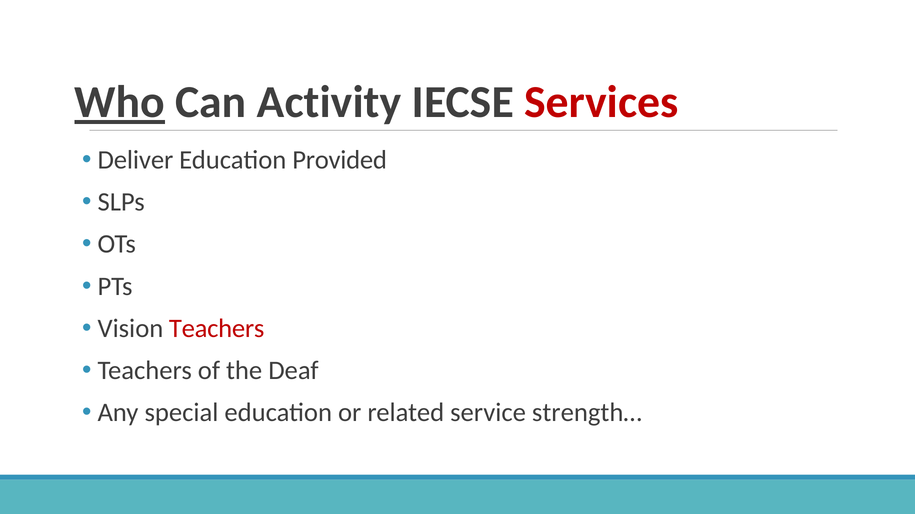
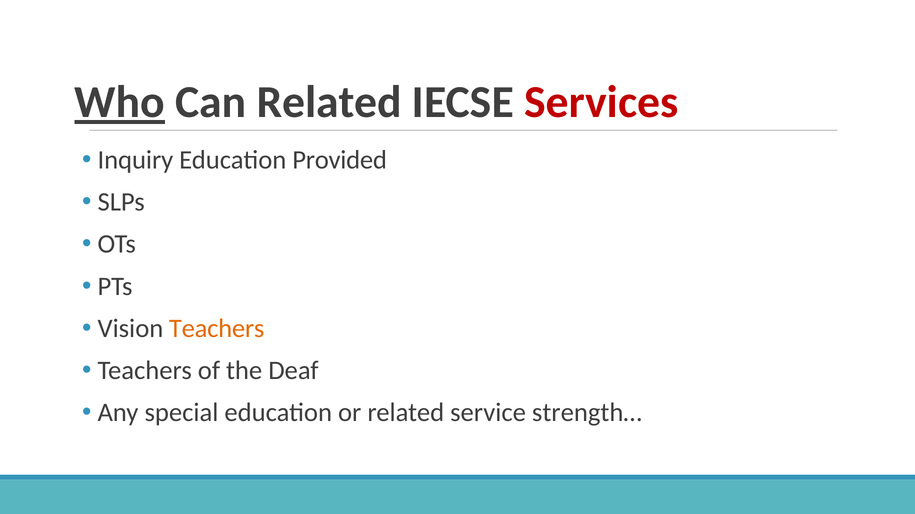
Can Activity: Activity -> Related (329, 103)
Deliver: Deliver -> Inquiry (135, 160)
Teachers colour: red -> orange (217, 329)
